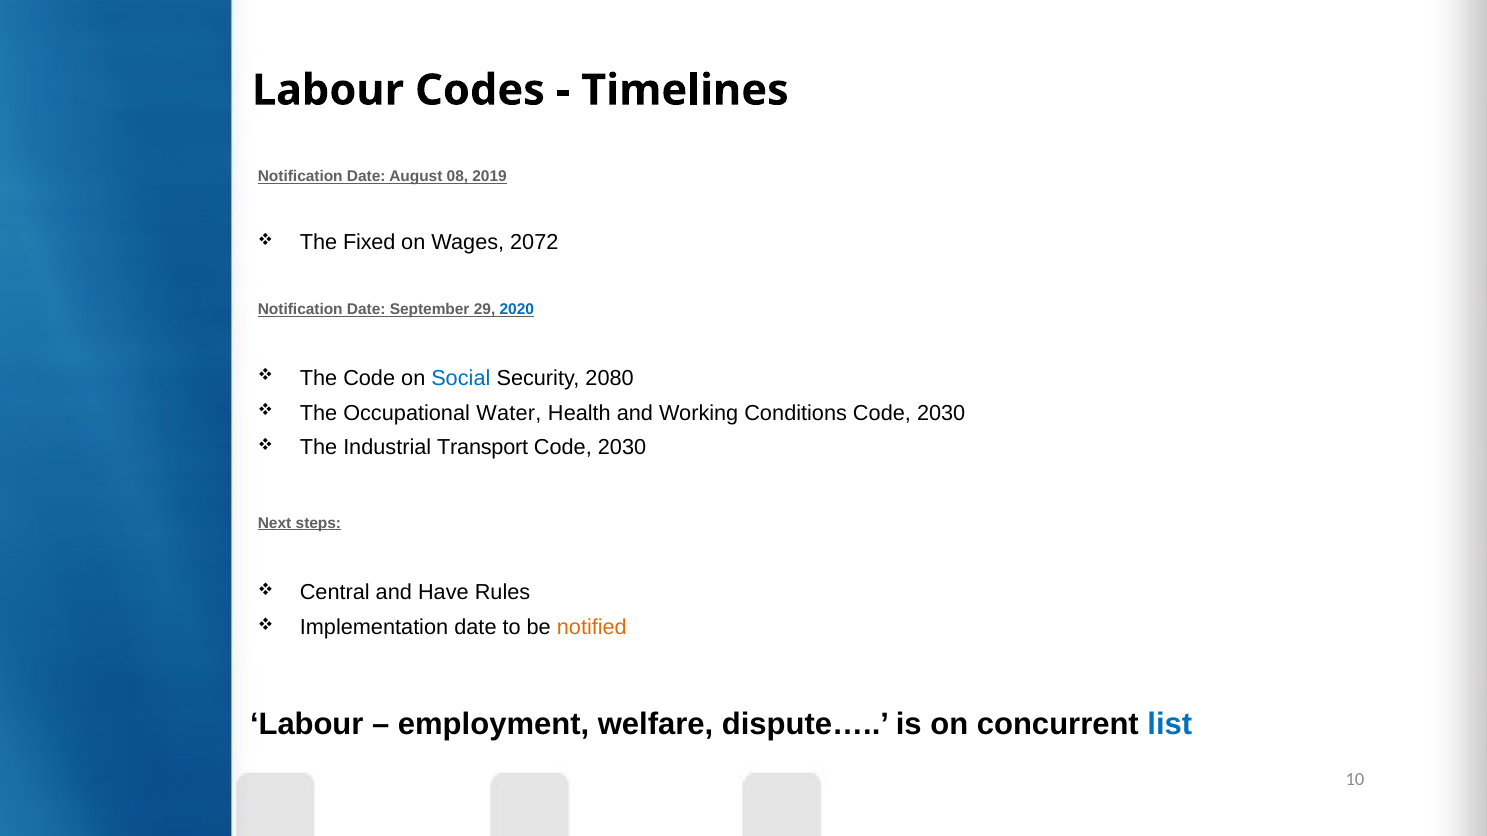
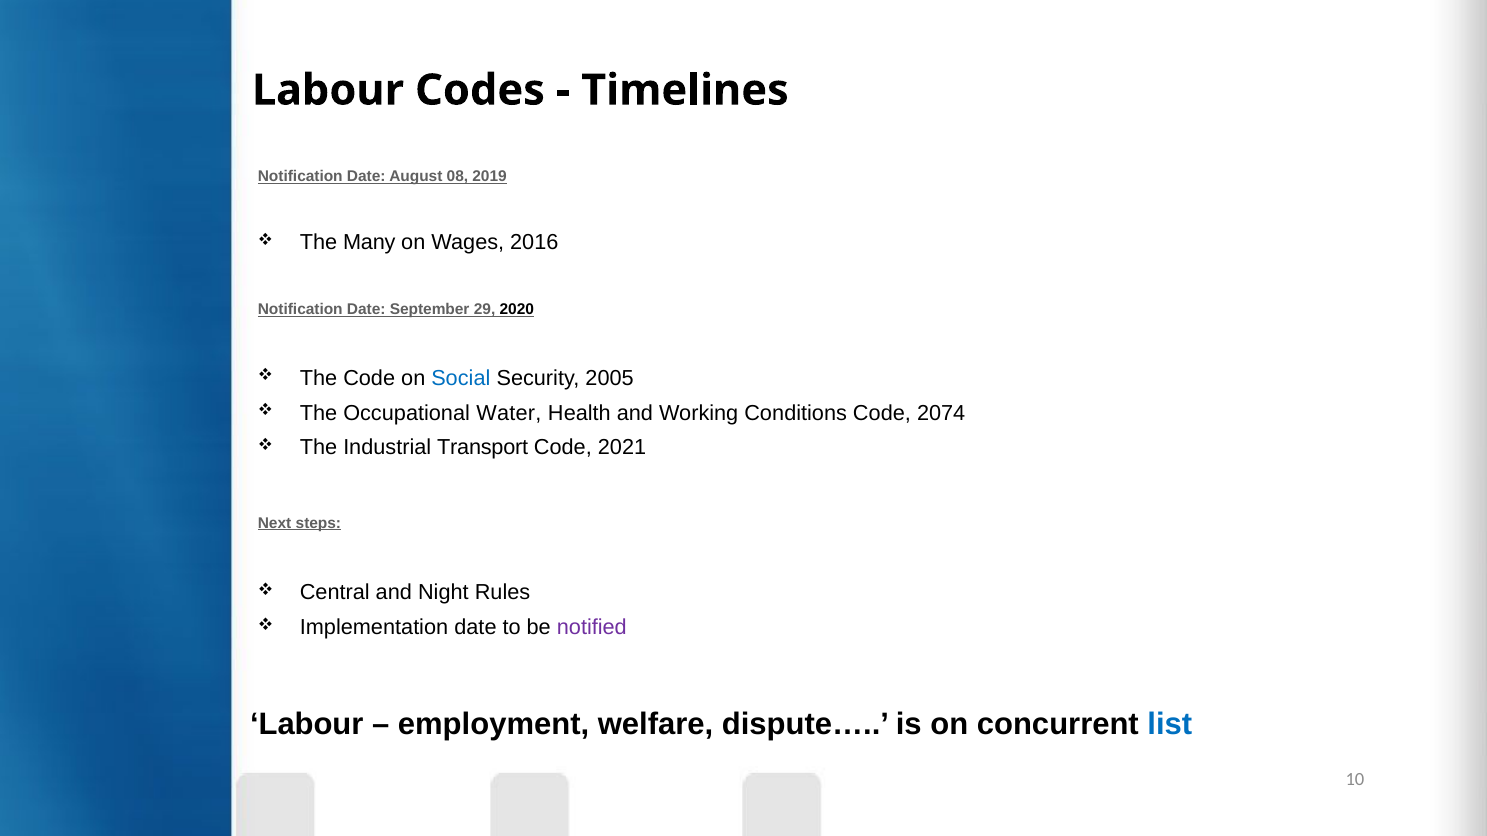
Fixed: Fixed -> Many (369, 243)
2072: 2072 -> 2016 (534, 243)
2020 colour: blue -> black (517, 309)
2080: 2080 -> 2005 (610, 379)
Conditions Code 2030: 2030 -> 2074 (941, 413)
2030: 2030 -> 2021 (622, 448)
Have: Have -> Night (443, 593)
notified colour: orange -> purple (592, 628)
